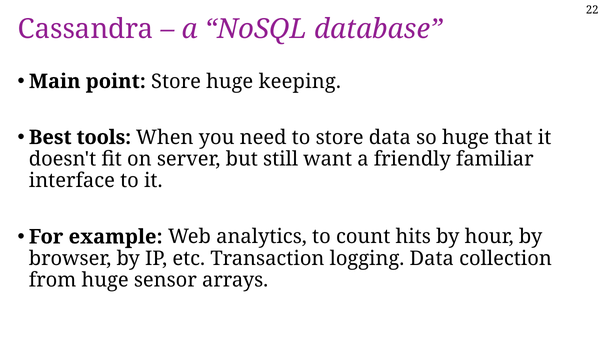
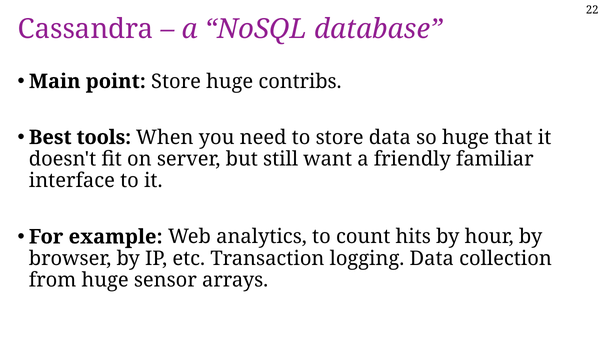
keeping: keeping -> contribs (300, 81)
